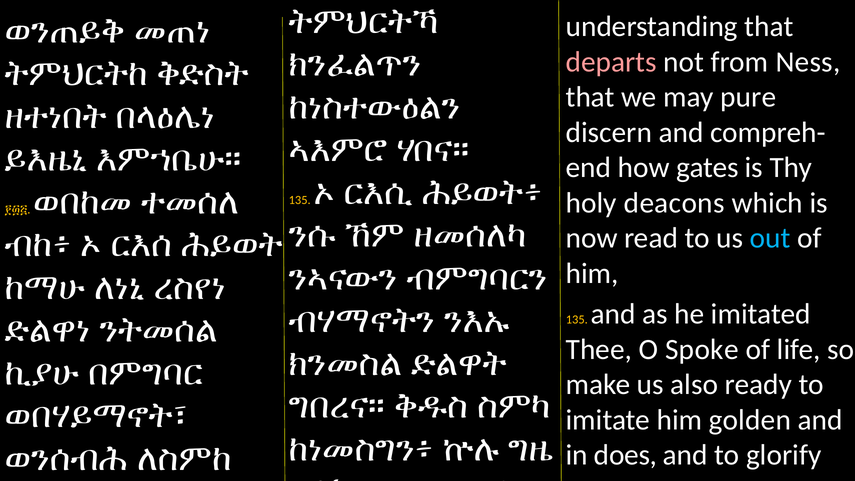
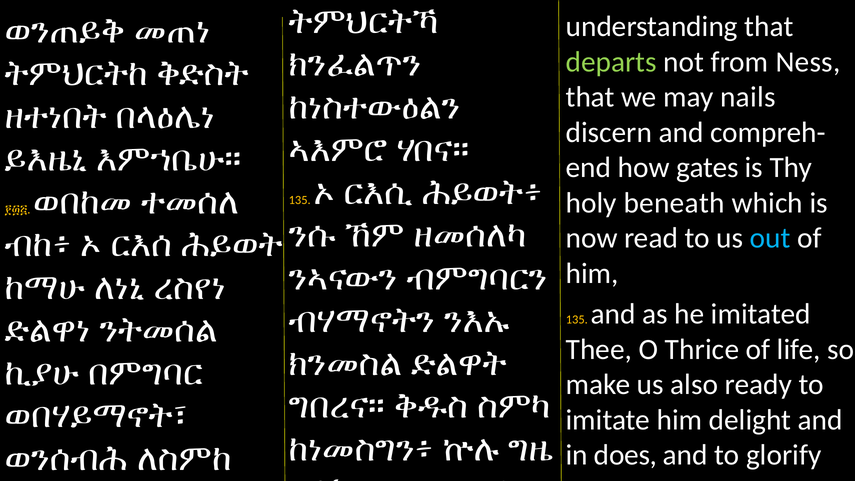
departs colour: pink -> light green (611, 62)
pure: pure -> nails (748, 97)
deacons: deacons -> beneath (674, 203)
Spoke: Spoke -> Thrice (702, 349)
golden: golden -> delight (750, 420)
